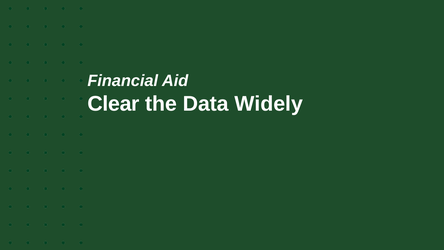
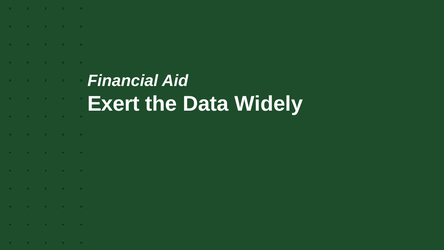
Clear: Clear -> Exert (113, 104)
